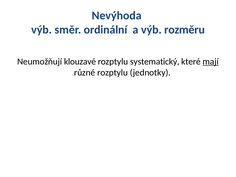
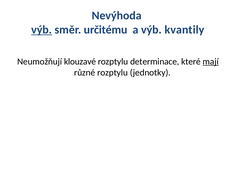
výb underline: none -> present (42, 30)
ordinální: ordinální -> určitému (106, 30)
rozměru: rozměru -> kvantily (184, 30)
systematický: systematický -> determinace (155, 61)
